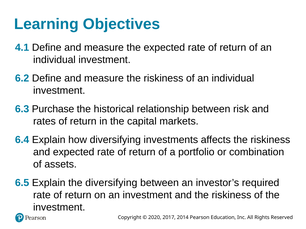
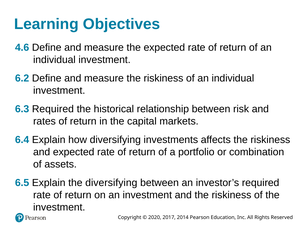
4.1: 4.1 -> 4.6 (22, 48)
6.3 Purchase: Purchase -> Required (53, 109)
